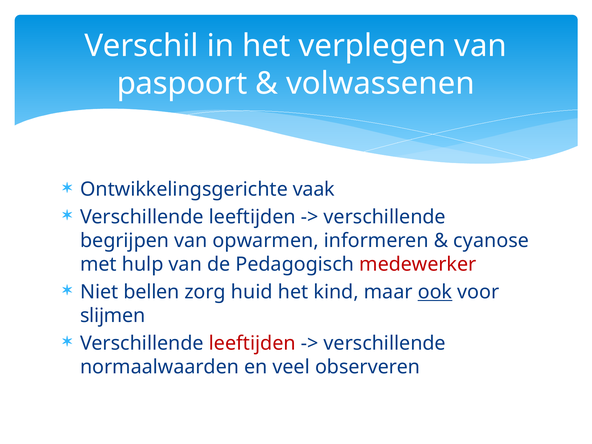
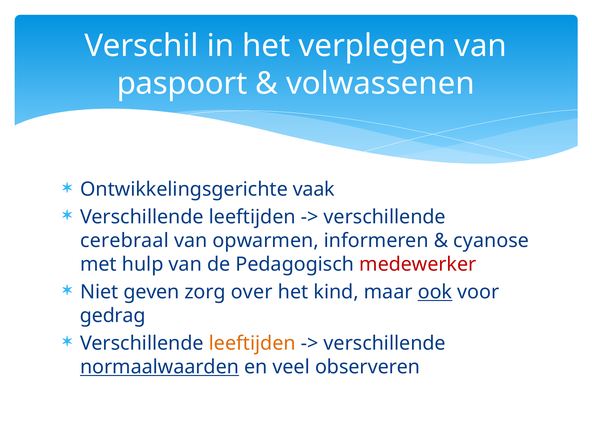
begrijpen: begrijpen -> cerebraal (125, 241)
bellen: bellen -> geven (151, 292)
huid: huid -> over (252, 292)
slijmen: slijmen -> gedrag (113, 316)
leeftijden colour: red -> orange (252, 343)
normaalwaarden underline: none -> present (160, 367)
